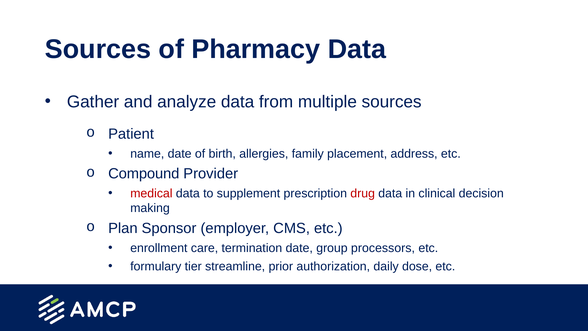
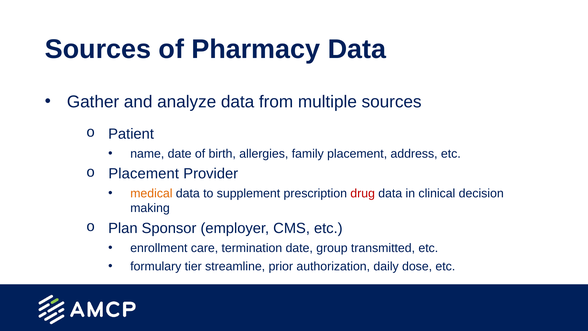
Compound: Compound -> Placement (144, 174)
medical colour: red -> orange (151, 193)
processors: processors -> transmitted (383, 248)
